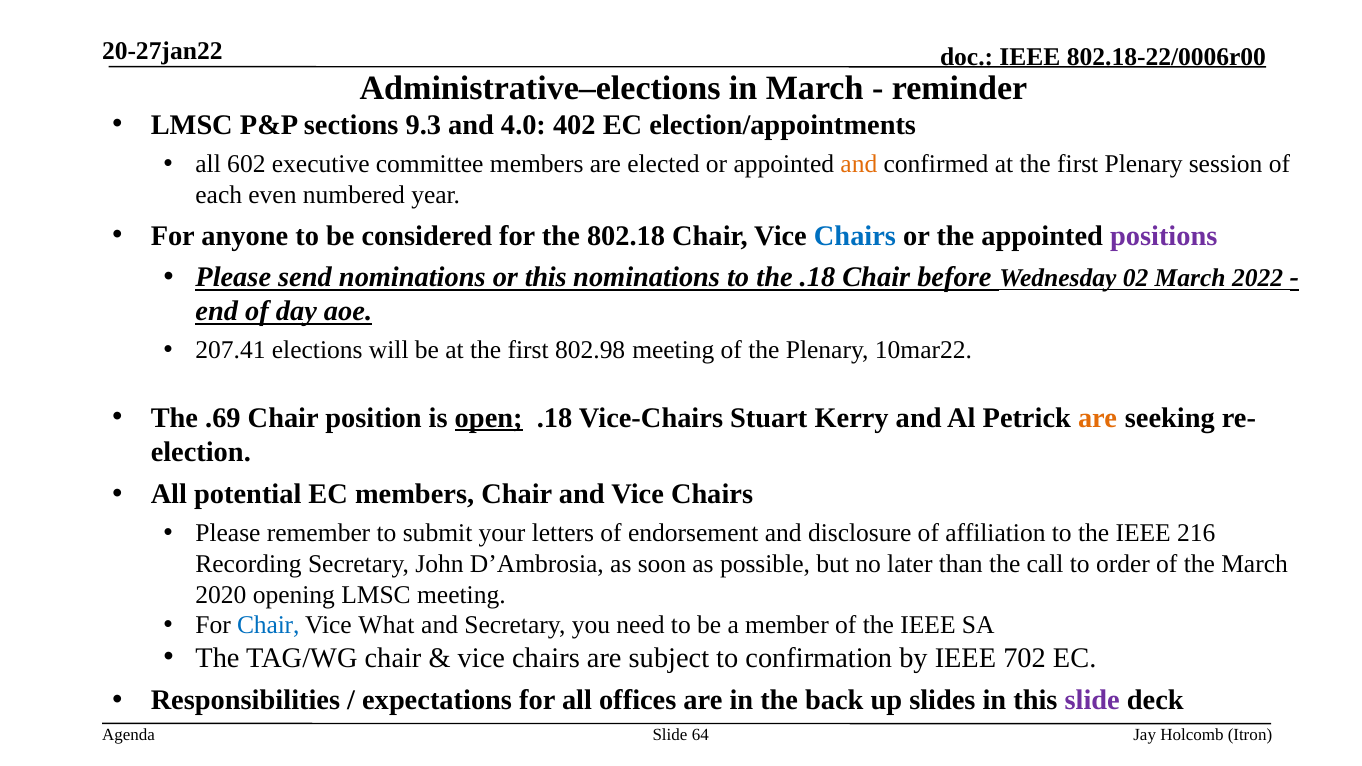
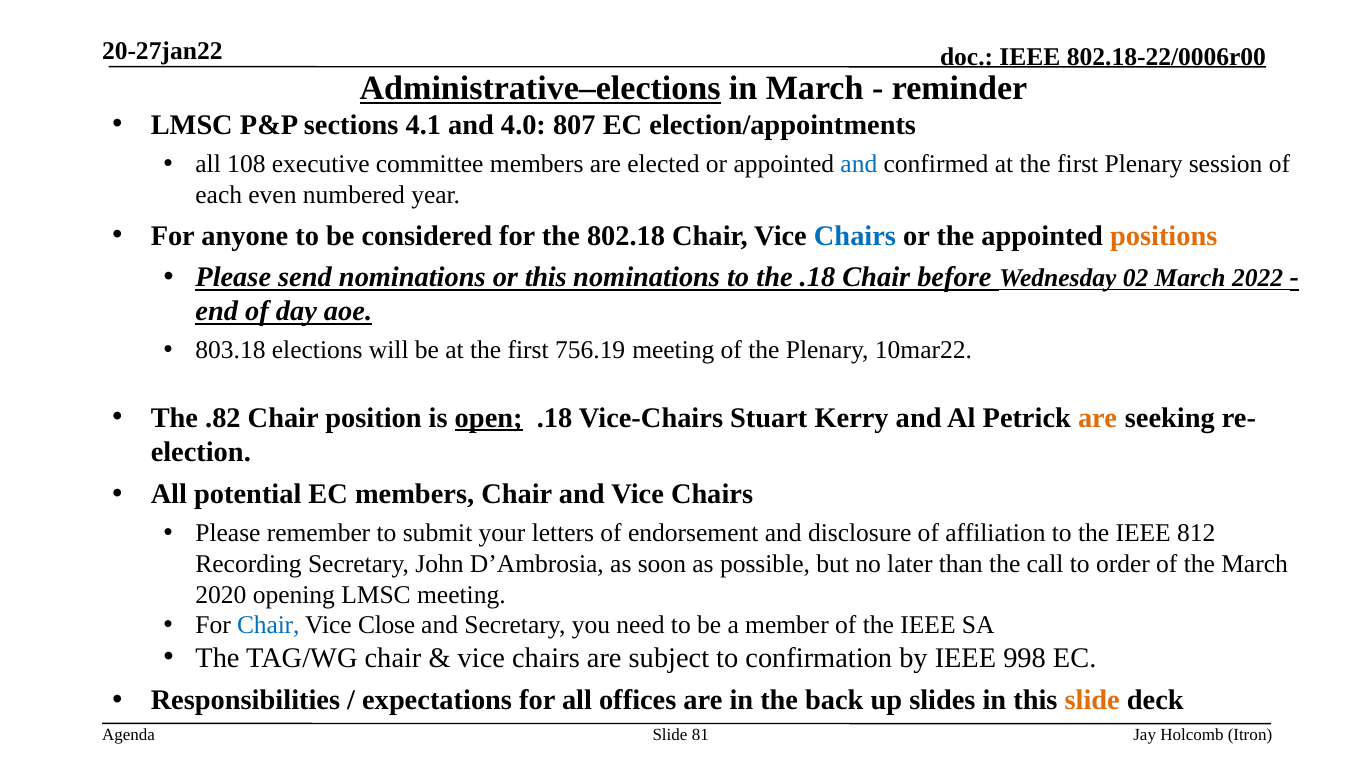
Administrative–elections underline: none -> present (540, 88)
9.3: 9.3 -> 4.1 (423, 125)
402: 402 -> 807 (574, 125)
602: 602 -> 108 (246, 164)
and colour: orange -> blue (859, 164)
positions colour: purple -> orange (1164, 236)
207.41: 207.41 -> 803.18 (231, 351)
802.98: 802.98 -> 756.19 (590, 351)
.69: .69 -> .82 (223, 418)
216: 216 -> 812 (1196, 534)
What: What -> Close (387, 626)
702: 702 -> 998 (1025, 658)
slide colour: purple -> orange (1092, 701)
64: 64 -> 81 (700, 735)
